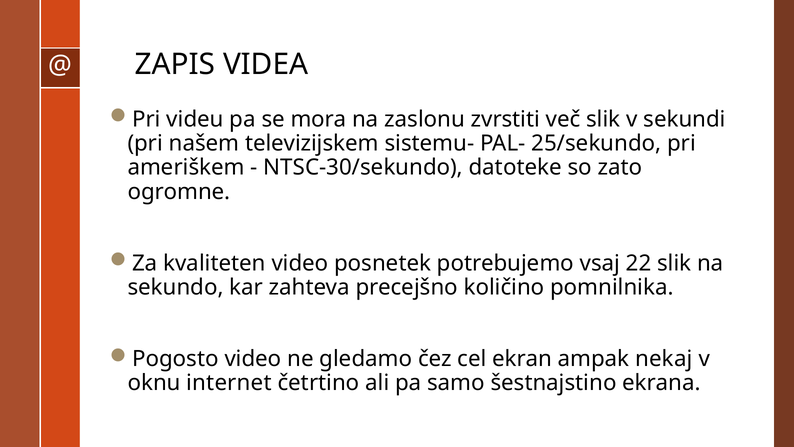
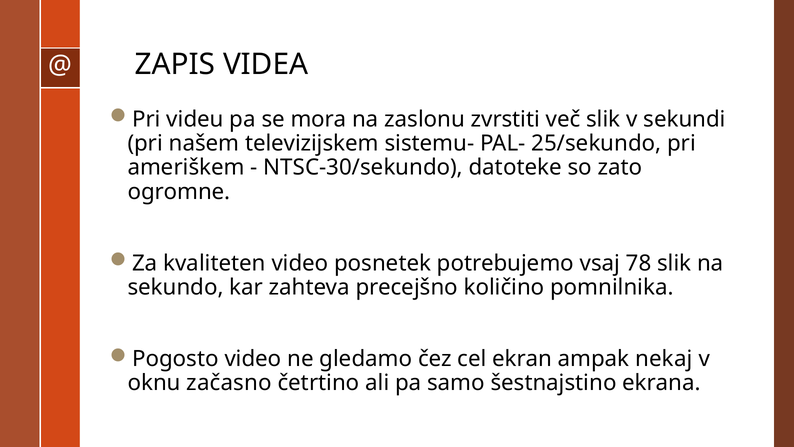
22: 22 -> 78 (639, 263)
internet: internet -> začasno (229, 383)
